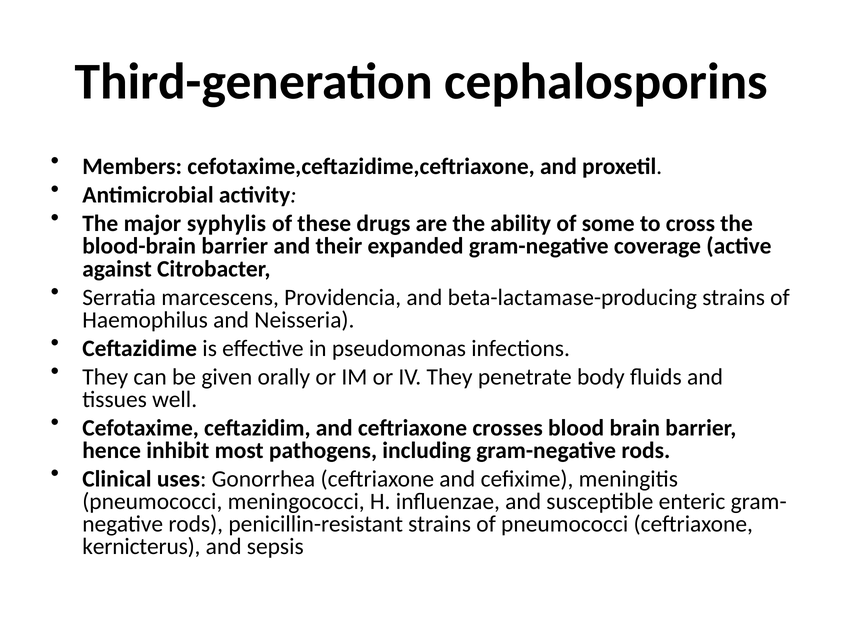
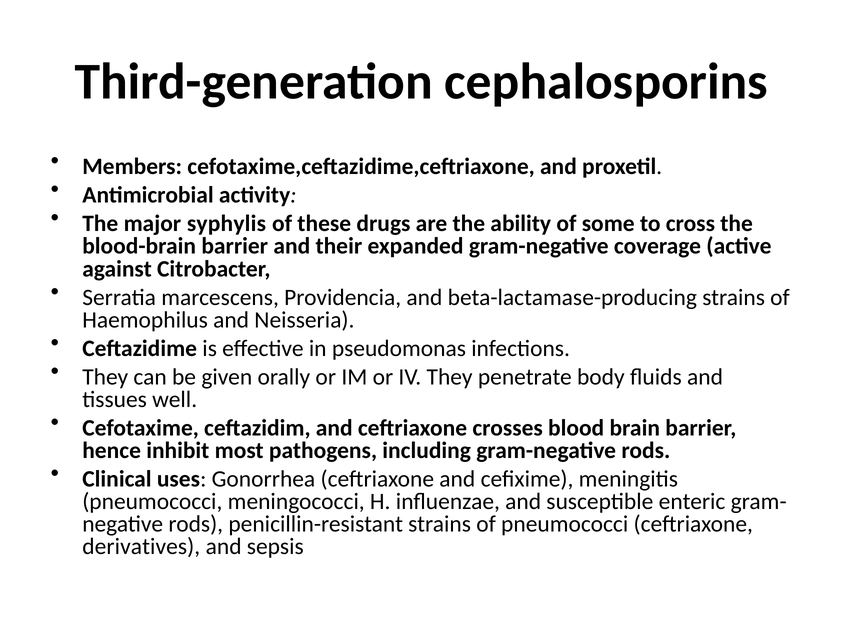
kernicterus: kernicterus -> derivatives (141, 547)
